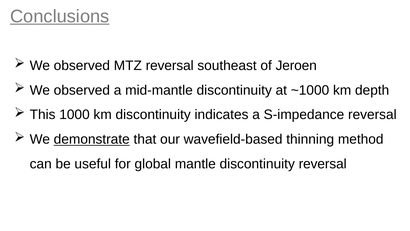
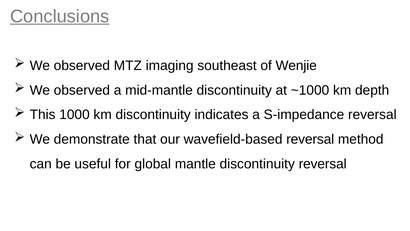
MTZ reversal: reversal -> imaging (170, 65)
Jeroen: Jeroen -> Wenjie (296, 65)
demonstrate underline: present -> none (92, 139)
wavefield-based thinning: thinning -> reversal (310, 139)
